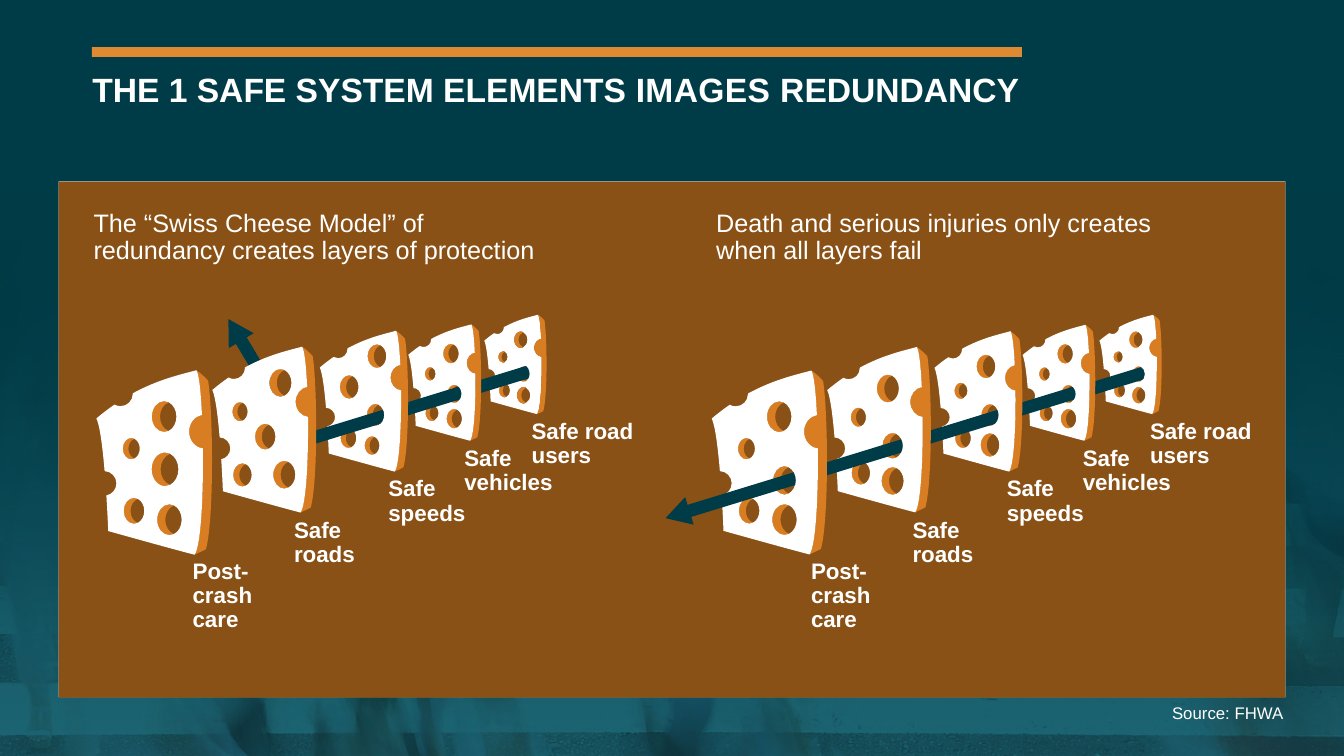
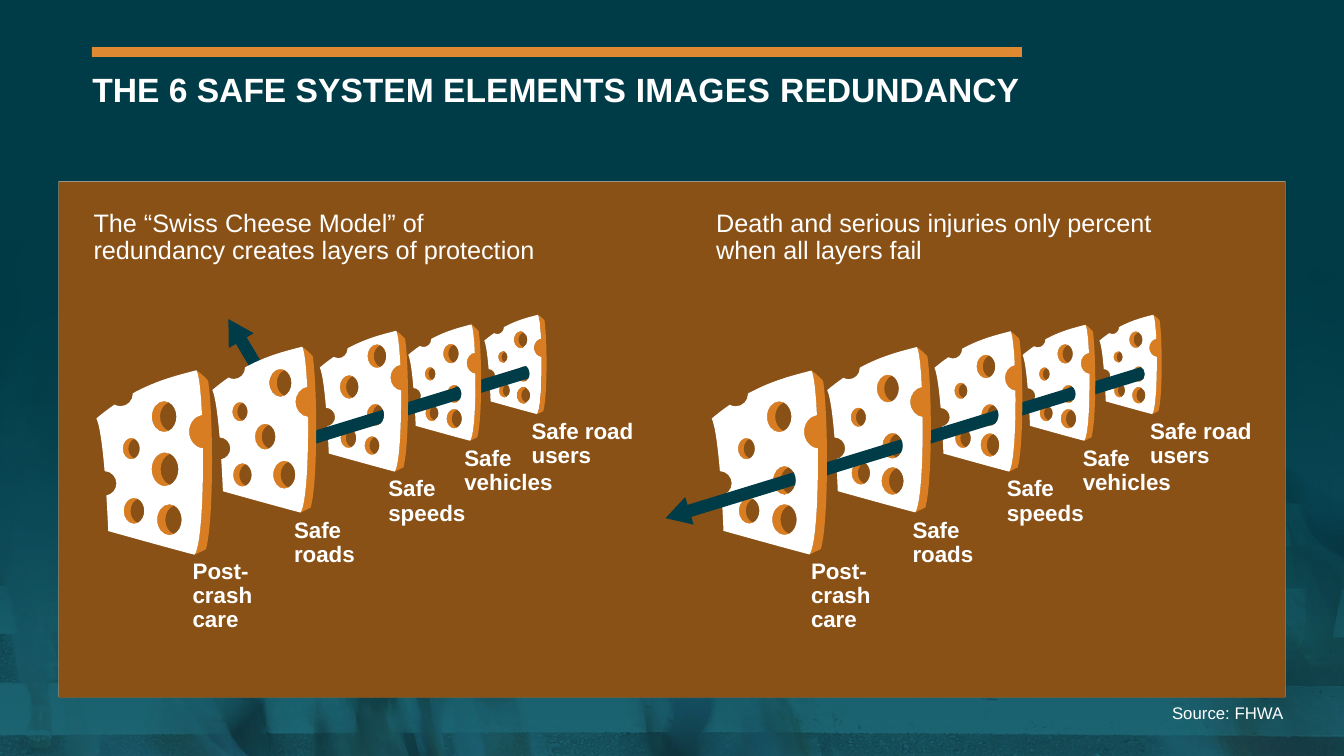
1: 1 -> 6 (178, 91)
only creates: creates -> percent (1109, 224)
